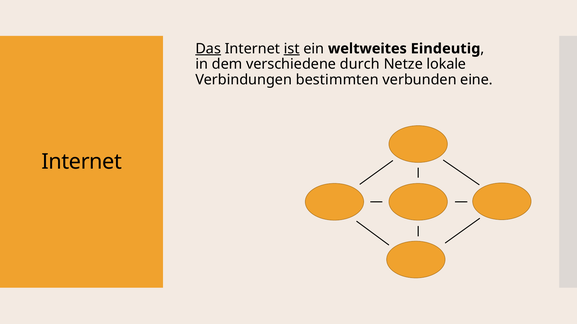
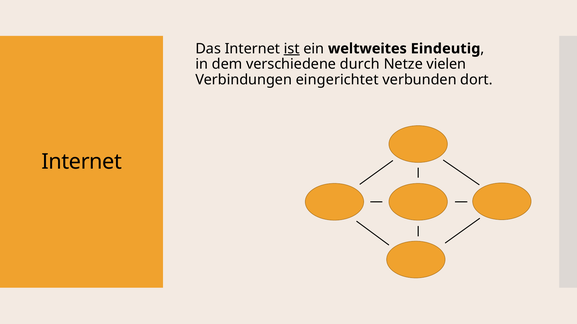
Das underline: present -> none (208, 49)
lokale: lokale -> vielen (446, 64)
bestimmten: bestimmten -> eingerichtet (337, 80)
eine: eine -> dort (476, 80)
